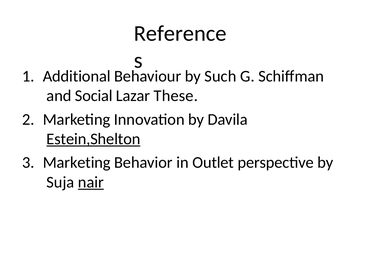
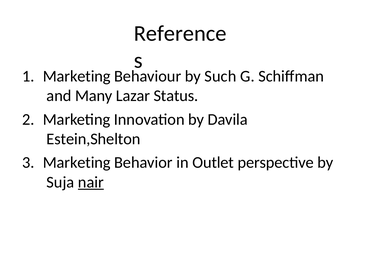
Additional: Additional -> Marketing (77, 76)
Social: Social -> Many (94, 96)
These: These -> Status (176, 96)
Estein,Shelton underline: present -> none (93, 139)
